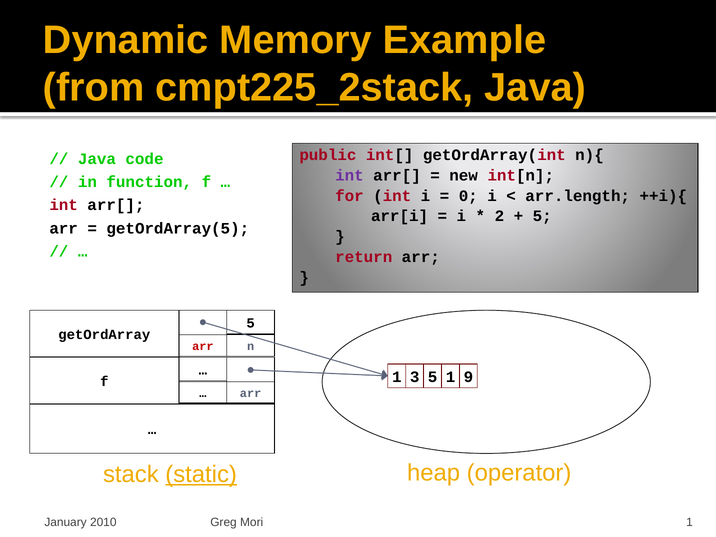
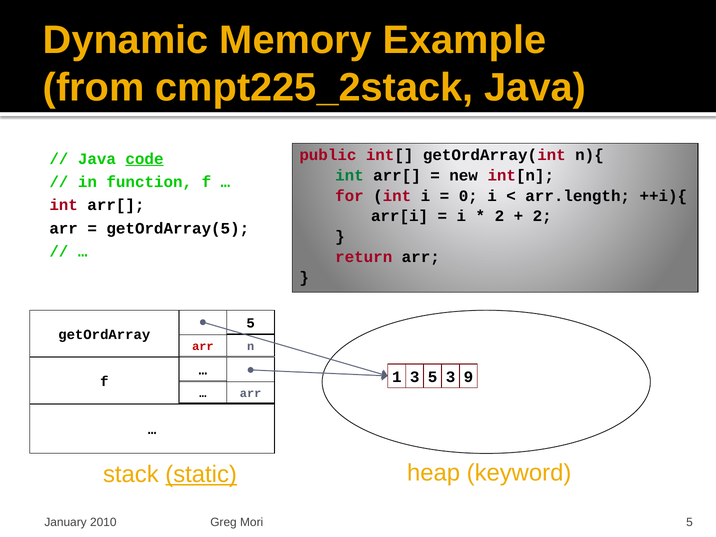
code underline: none -> present (145, 159)
int colour: purple -> green (349, 176)
5: 5 -> 2 (542, 216)
5 1: 1 -> 3 (451, 377)
operator: operator -> keyword (519, 473)
2010 1: 1 -> 5 (690, 522)
